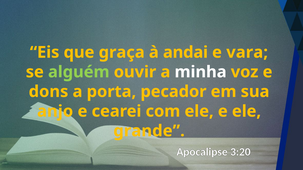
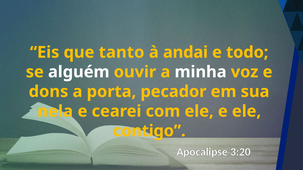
graça: graça -> tanto (122, 52)
vara: vara -> todo (247, 52)
alguém colour: light green -> white (79, 72)
anjo: anjo -> nela (55, 112)
grande: grande -> contigo (149, 131)
